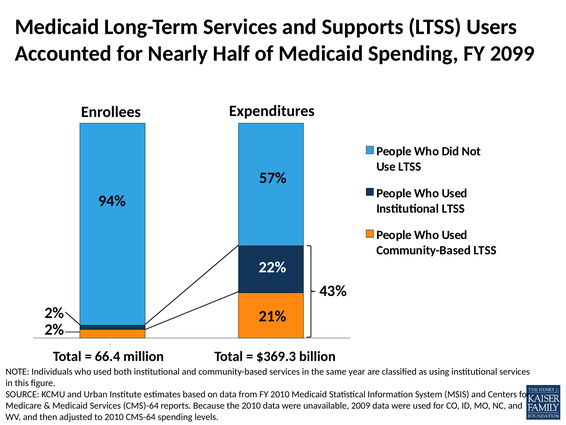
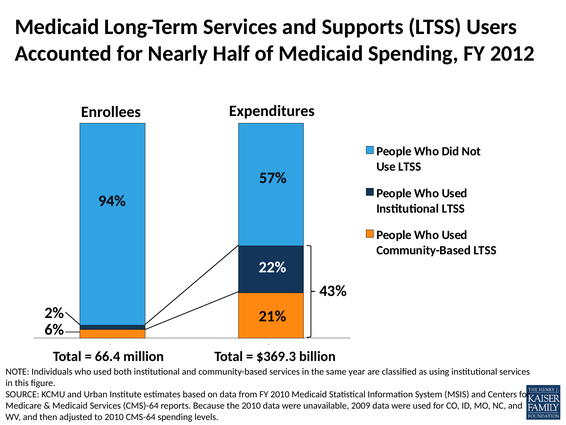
2099: 2099 -> 2012 (512, 53)
2%: 2% -> 6% (54, 329)
